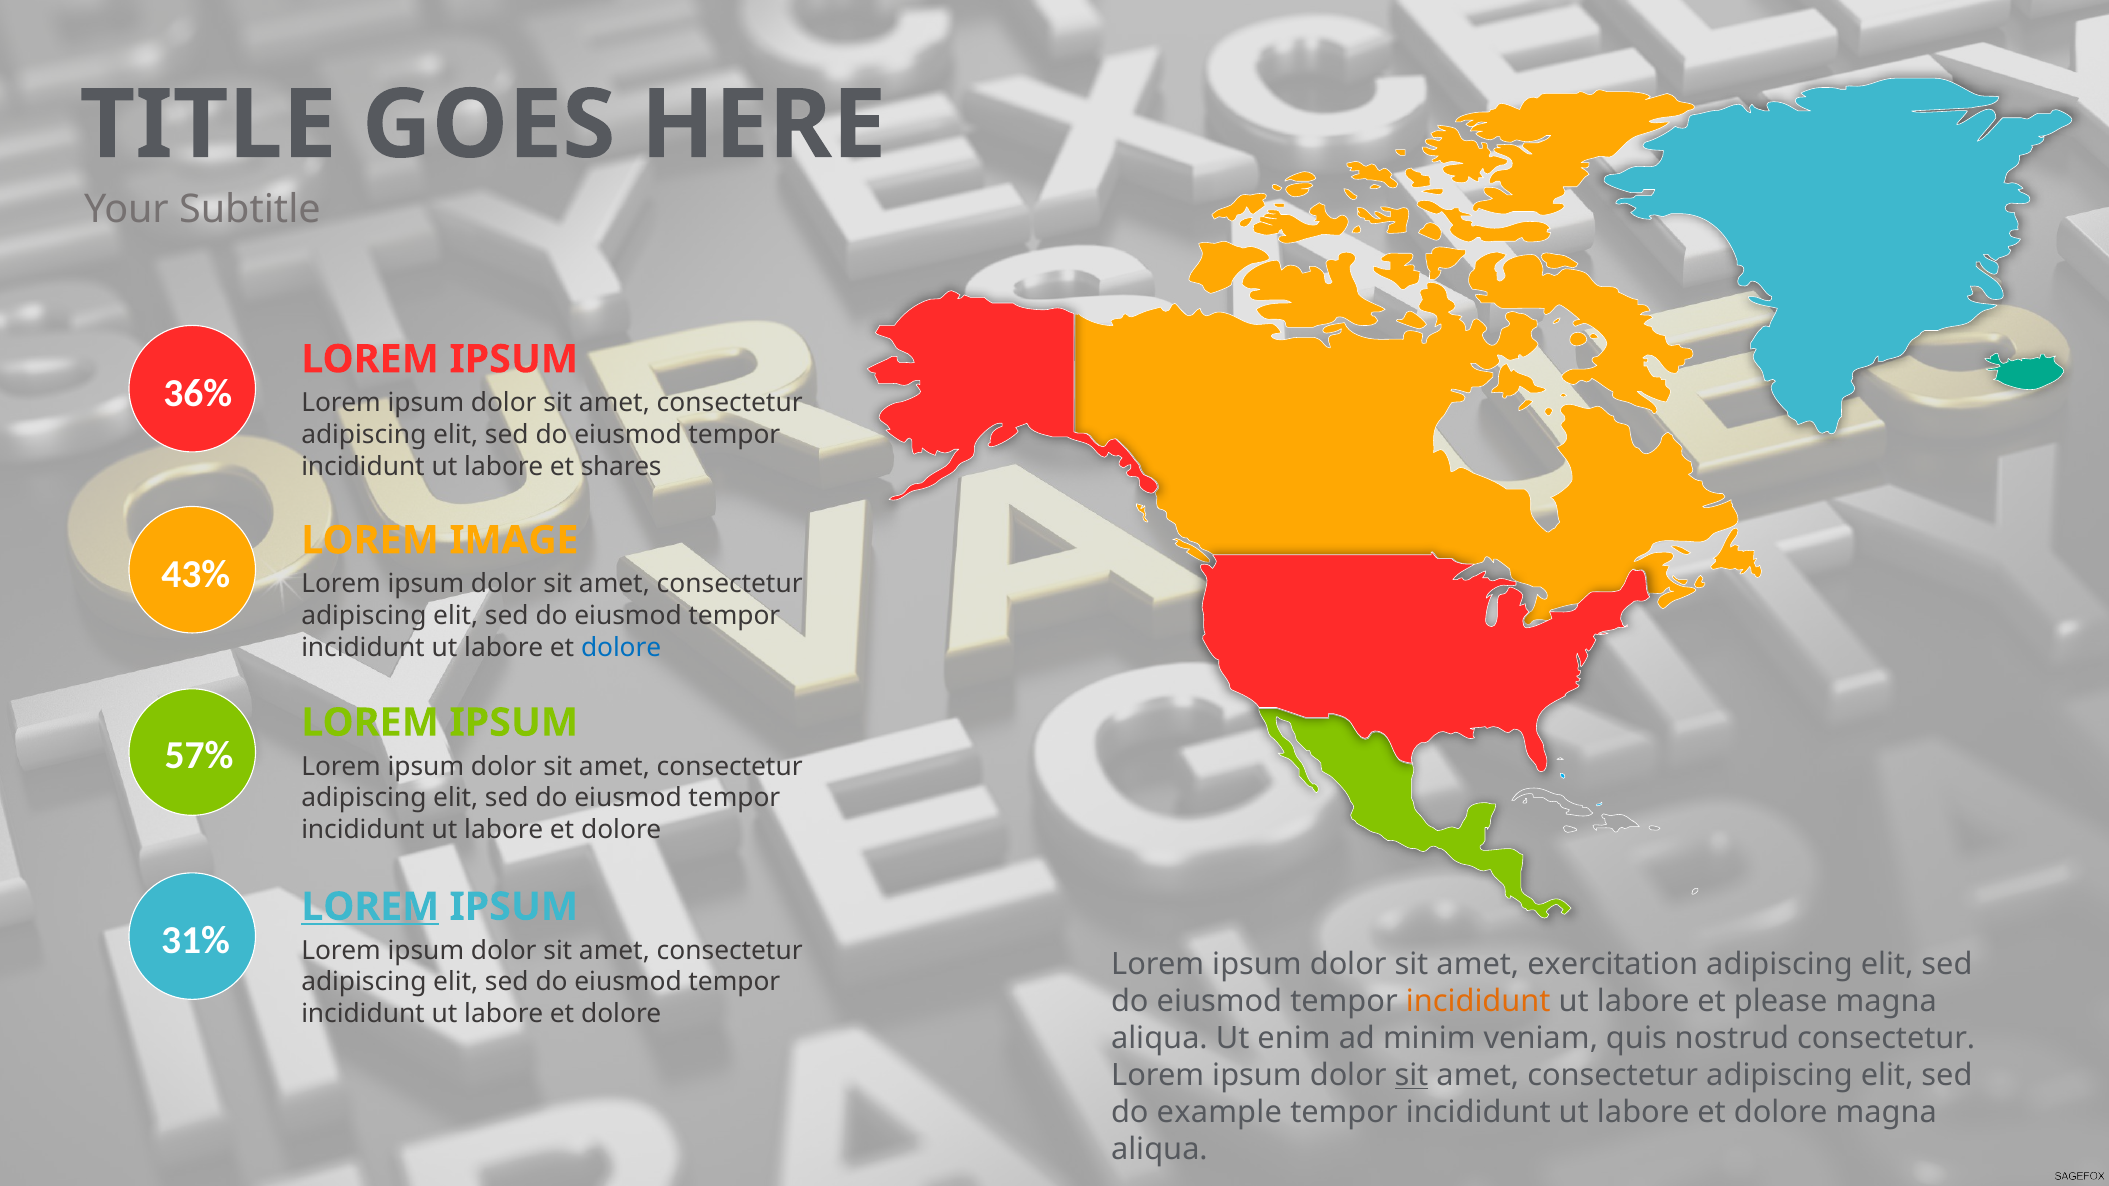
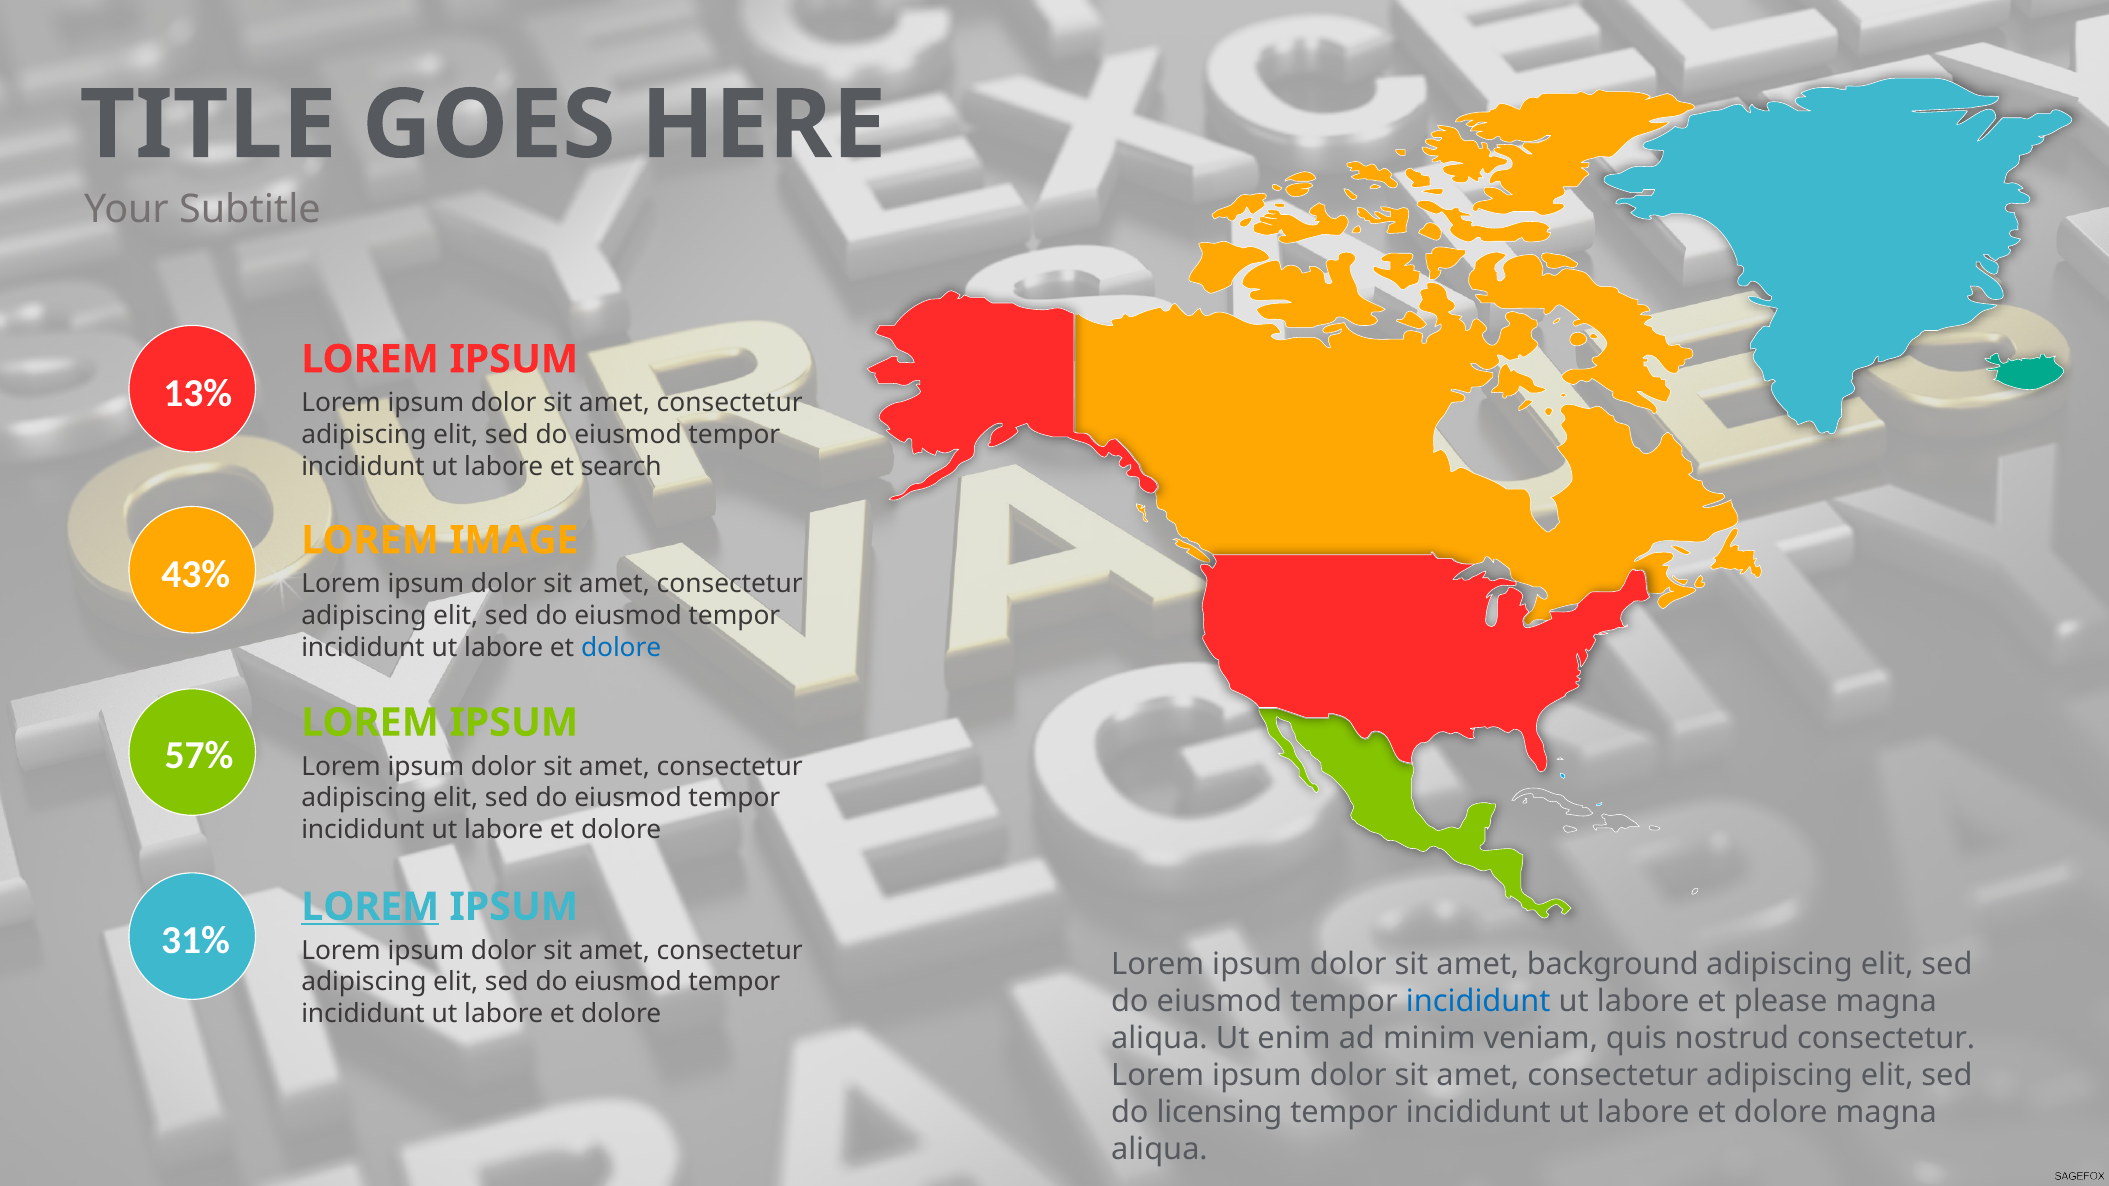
36%: 36% -> 13% (198, 393)
shares: shares -> search (621, 467)
exercitation: exercitation -> background (1613, 965)
incididunt colour: orange -> blue (1478, 1002)
sit underline: present -> none (1411, 1076)
example: example -> licensing (1220, 1112)
